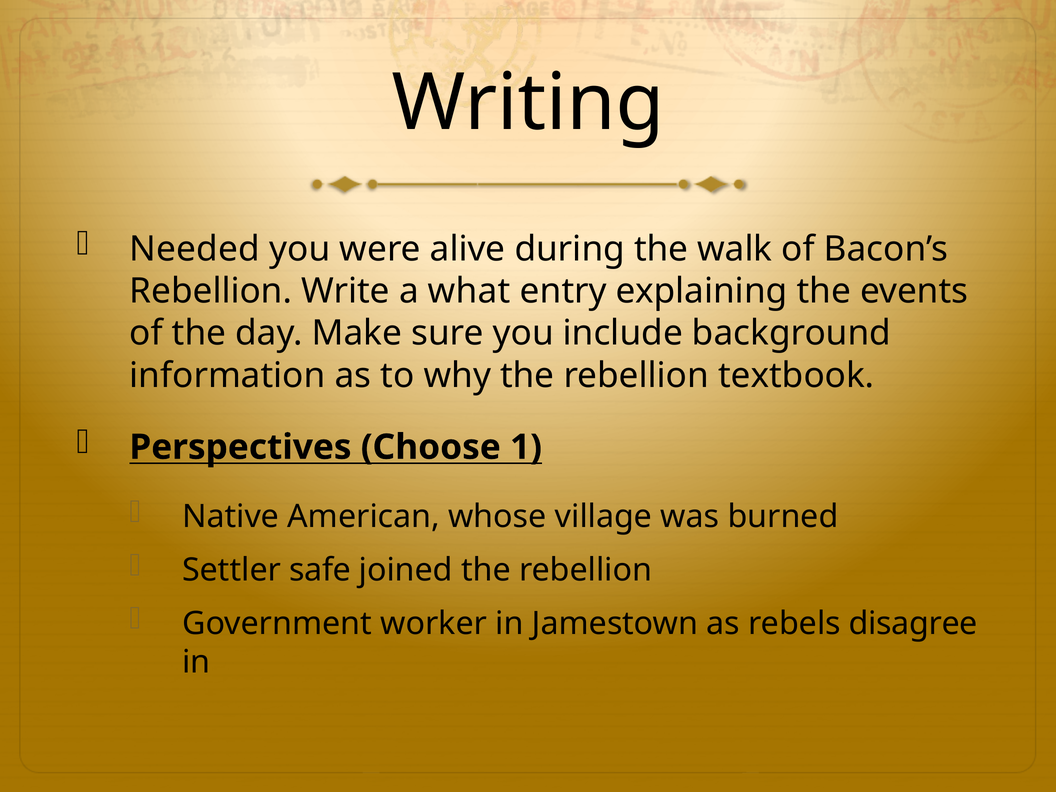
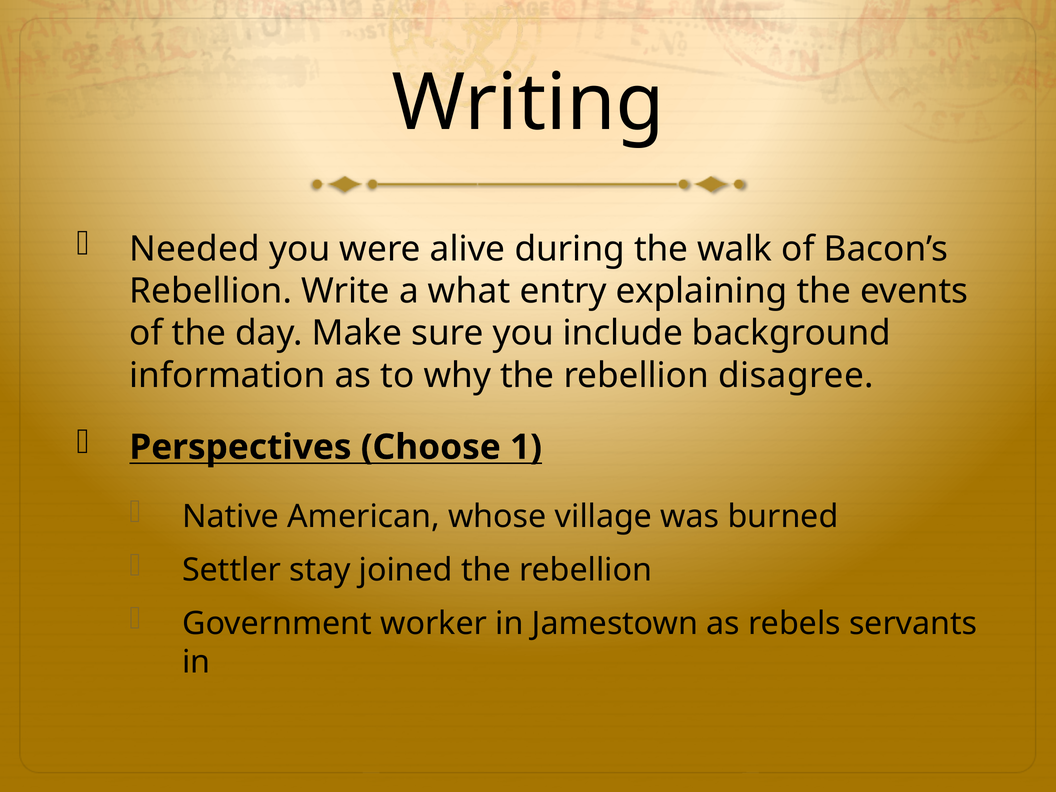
textbook: textbook -> disagree (796, 376)
safe: safe -> stay (320, 570)
disagree: disagree -> servants (913, 624)
